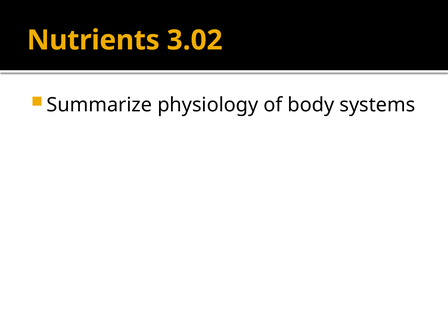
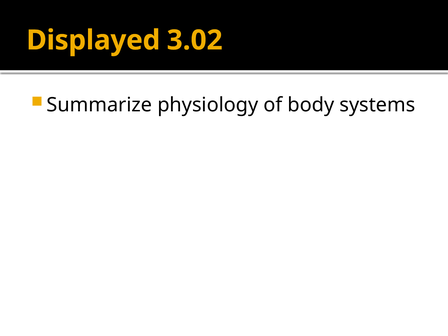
Nutrients: Nutrients -> Displayed (93, 40)
